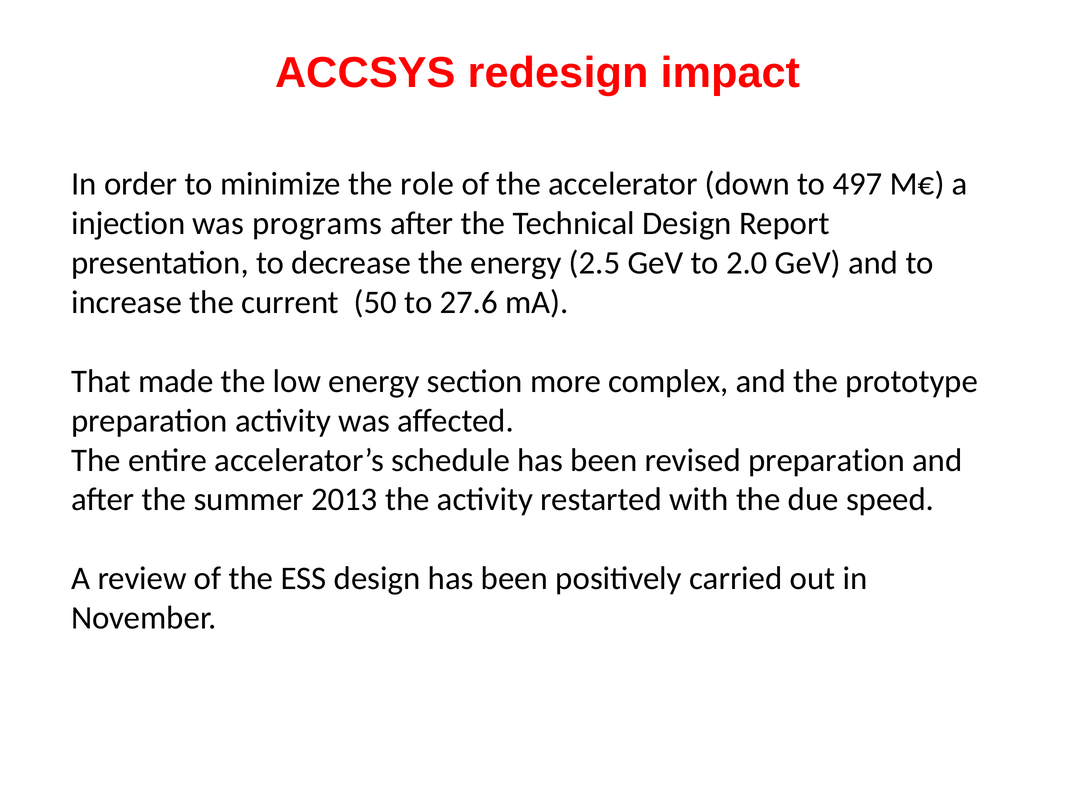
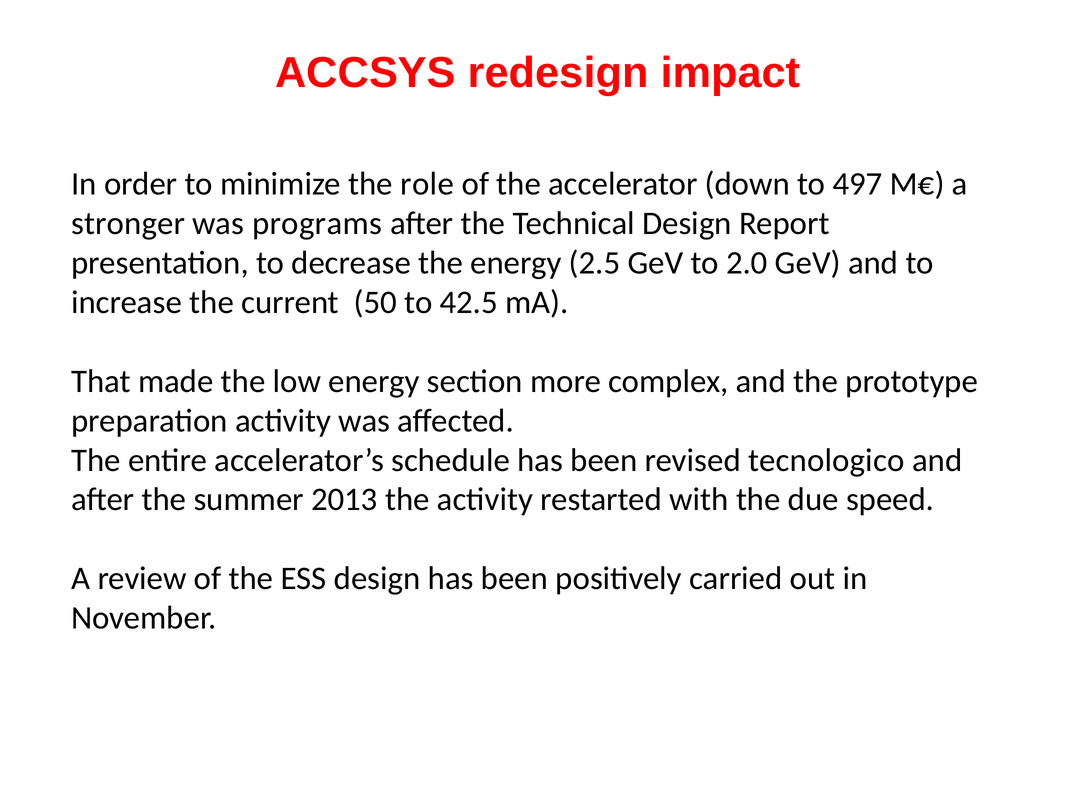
injection: injection -> stronger (128, 224)
27.6: 27.6 -> 42.5 (469, 302)
revised preparation: preparation -> tecnologico (826, 460)
